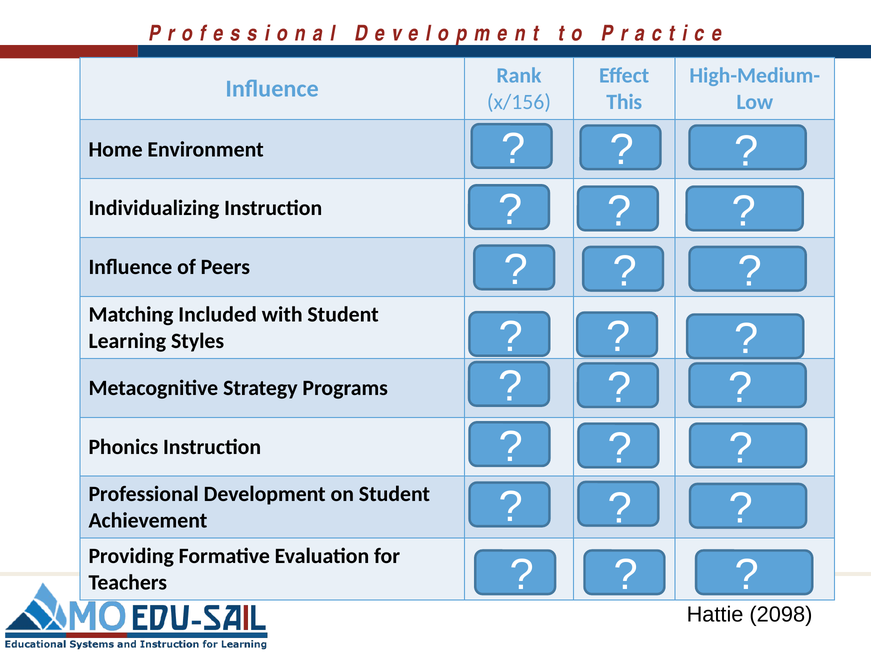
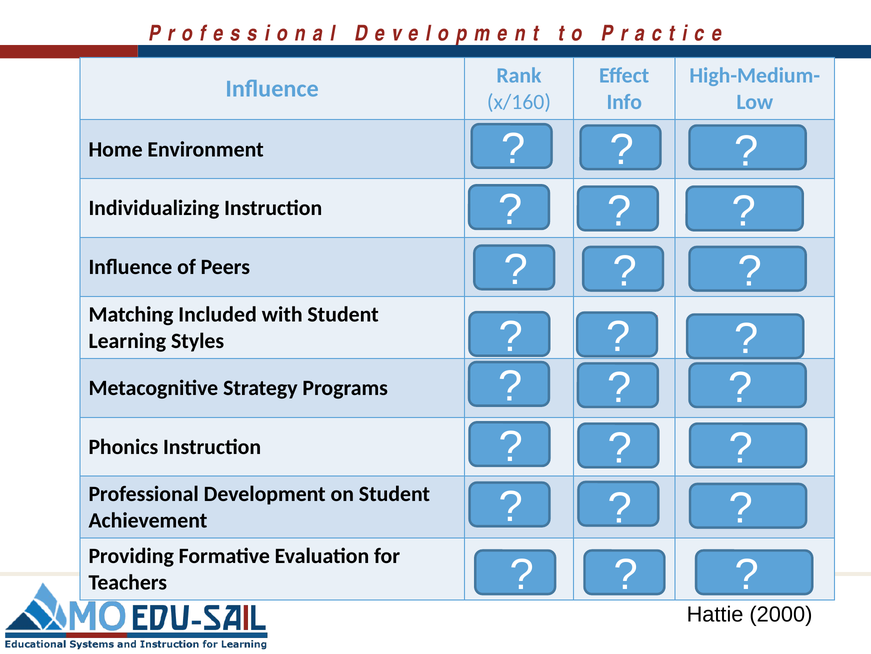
x/156: x/156 -> x/160 (519, 102)
This: This -> Info (624, 102)
2098: 2098 -> 2000 (781, 614)
